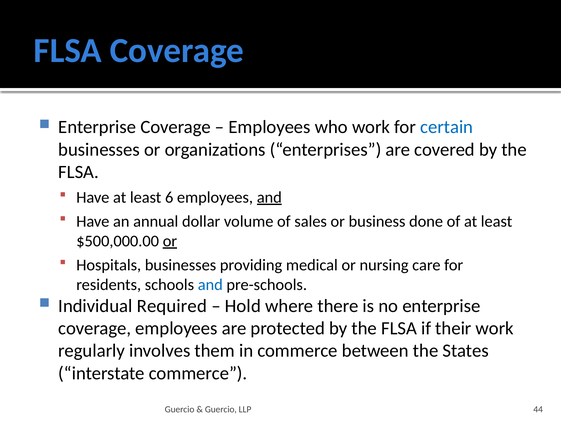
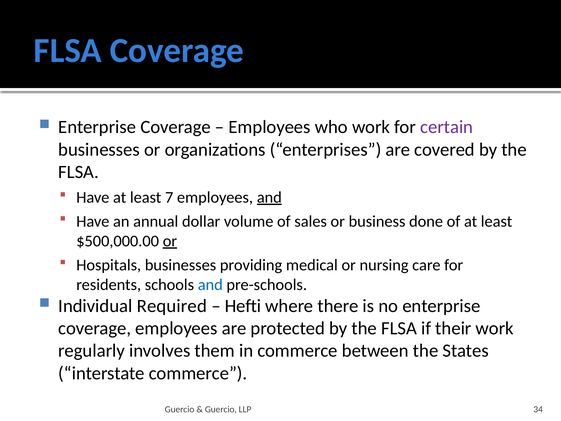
certain colour: blue -> purple (447, 127)
6: 6 -> 7 (169, 197)
Hold: Hold -> Hefti (243, 306)
44: 44 -> 34 (538, 409)
